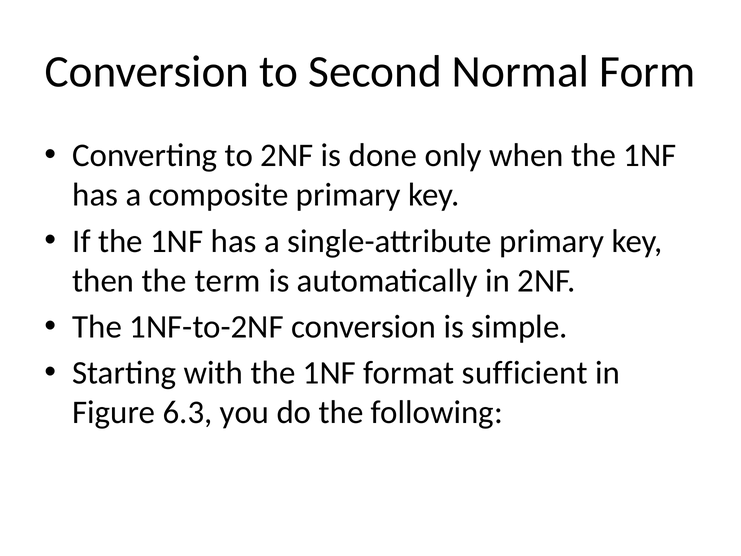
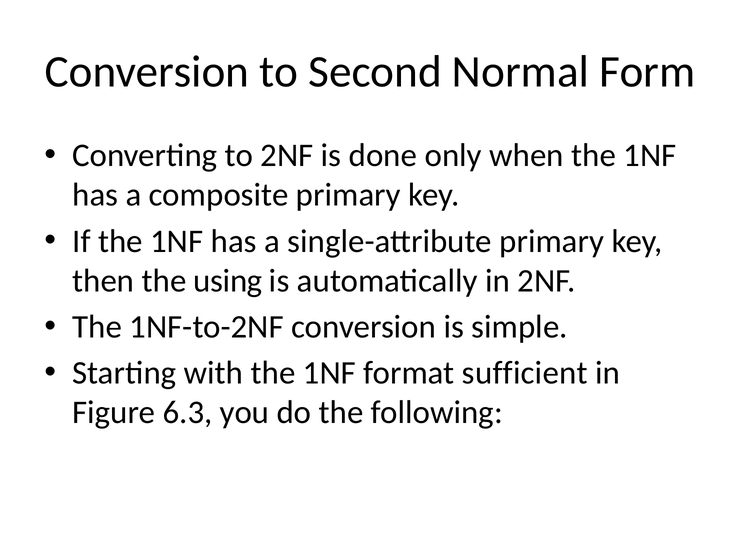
term: term -> using (228, 281)
